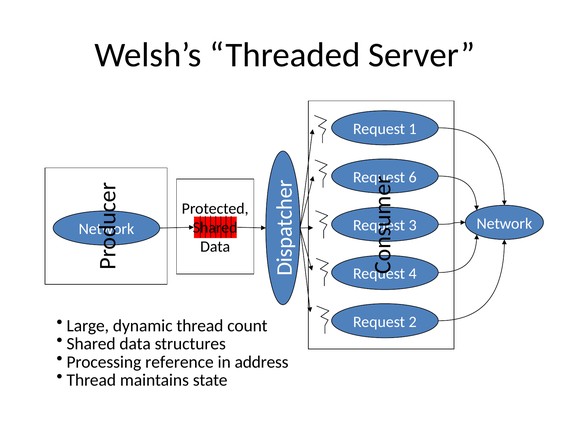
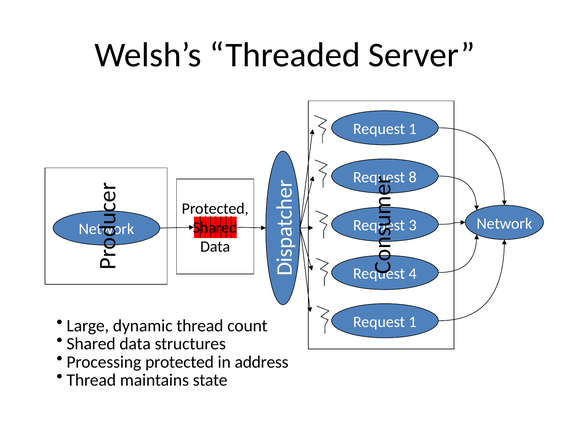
6: 6 -> 8 (413, 177)
2: 2 -> 1 (413, 322)
Processing reference: reference -> protected (180, 362)
